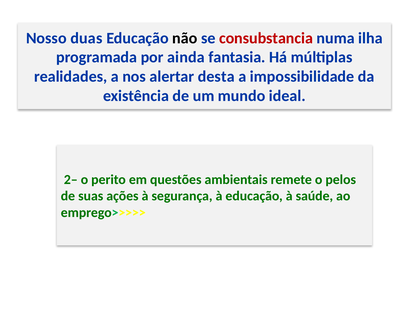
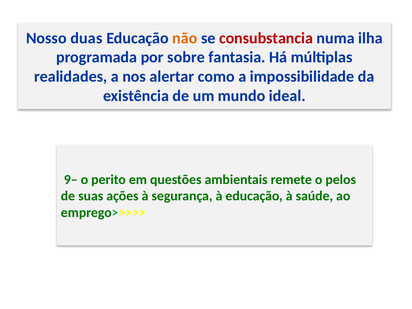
não colour: black -> orange (185, 38)
ainda: ainda -> sobre (186, 57)
desta: desta -> como (216, 77)
2–: 2– -> 9– (71, 180)
